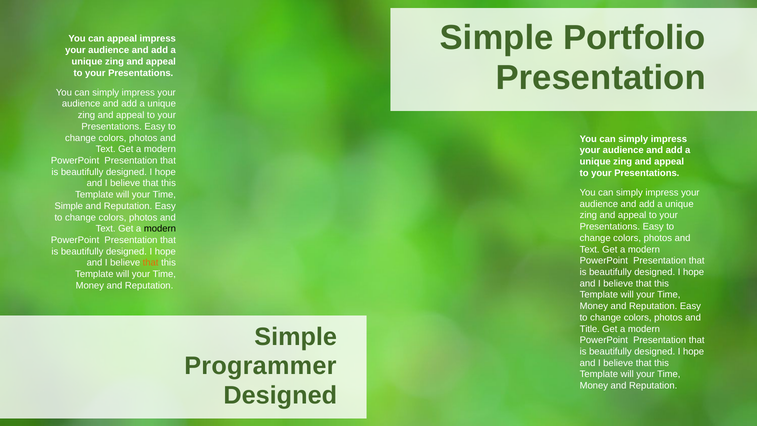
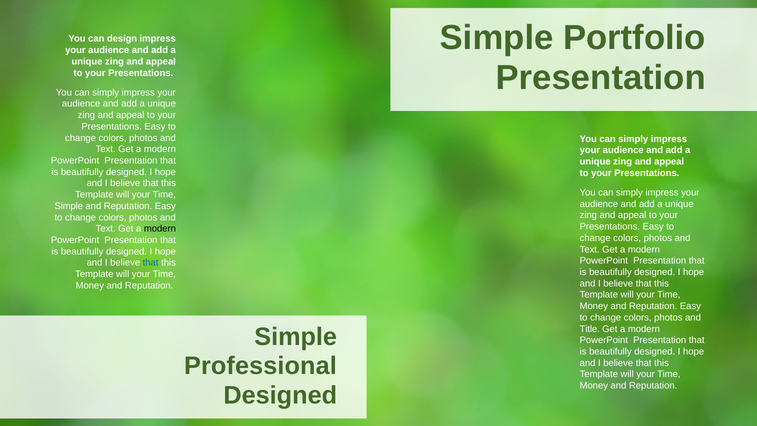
can appeal: appeal -> design (122, 39)
that colour: orange -> blue (151, 263)
Programmer: Programmer -> Professional (260, 366)
